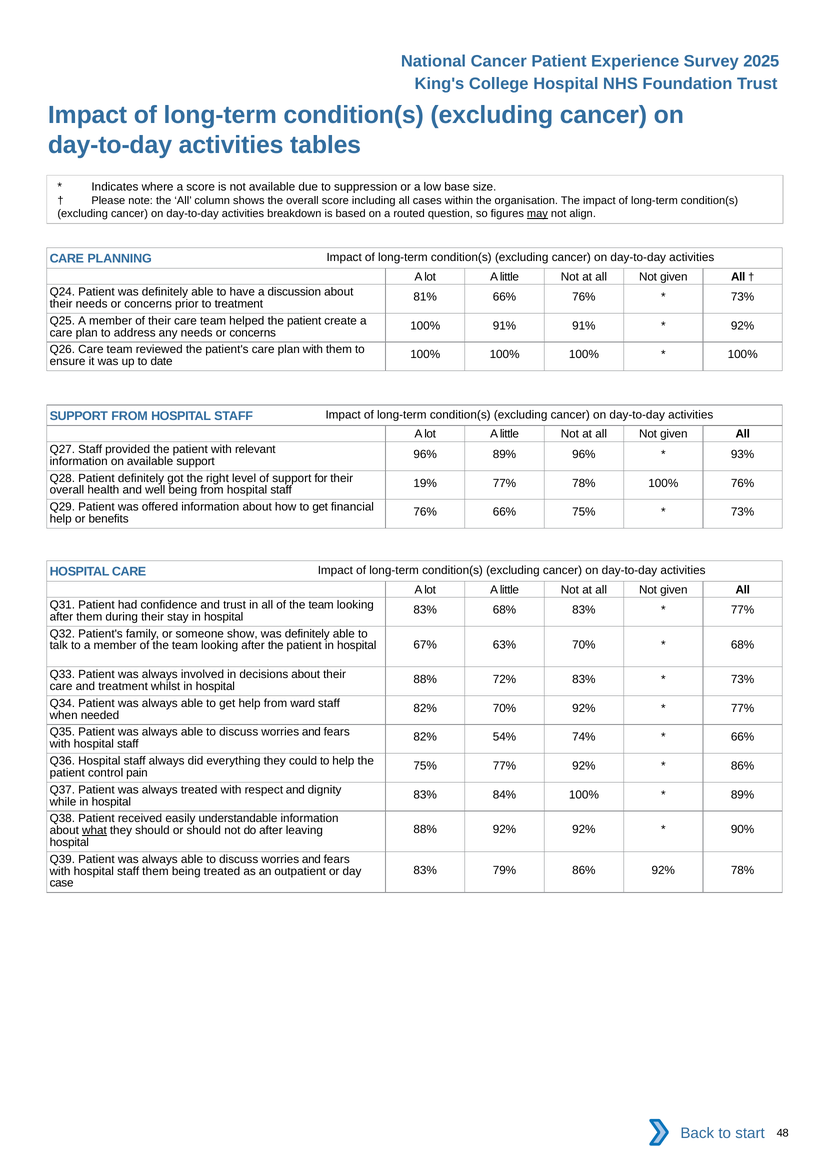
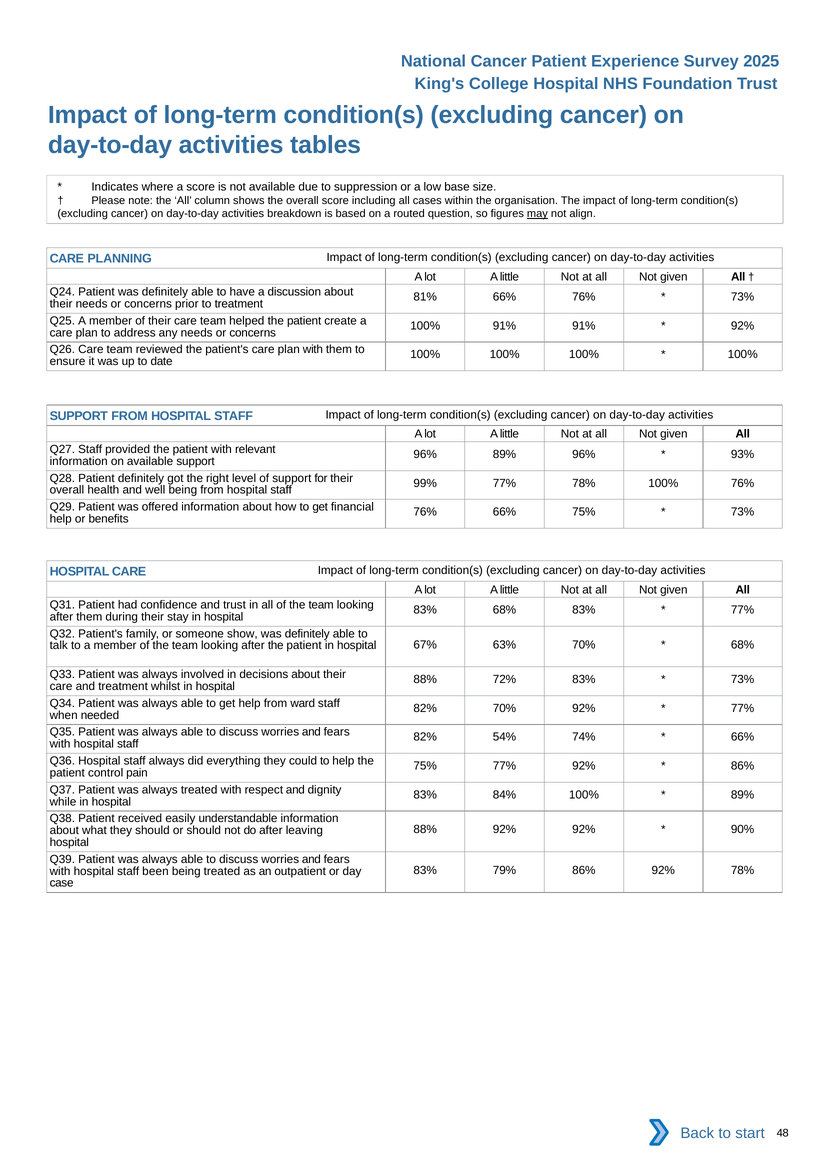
19%: 19% -> 99% (425, 483)
what underline: present -> none (94, 830)
staff them: them -> been (155, 871)
